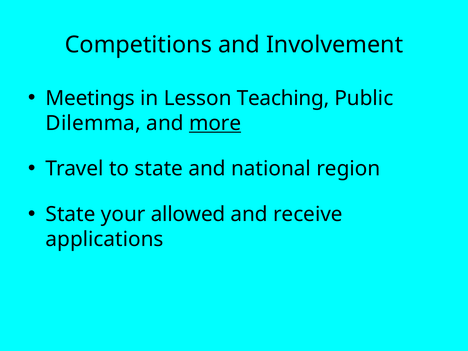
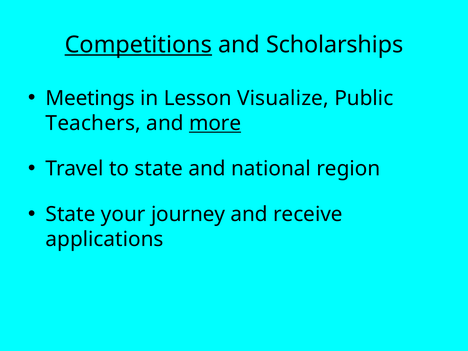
Competitions underline: none -> present (138, 45)
Involvement: Involvement -> Scholarships (335, 45)
Teaching: Teaching -> Visualize (283, 98)
Dilemma: Dilemma -> Teachers (93, 123)
allowed: allowed -> journey (188, 214)
